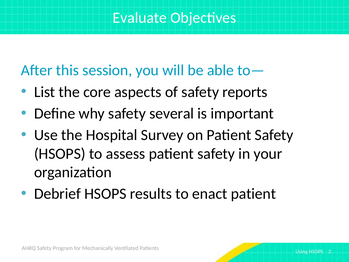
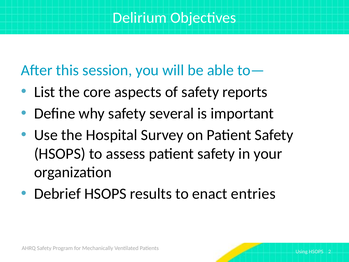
Evaluate: Evaluate -> Delirium (140, 18)
enact patient: patient -> entries (253, 194)
